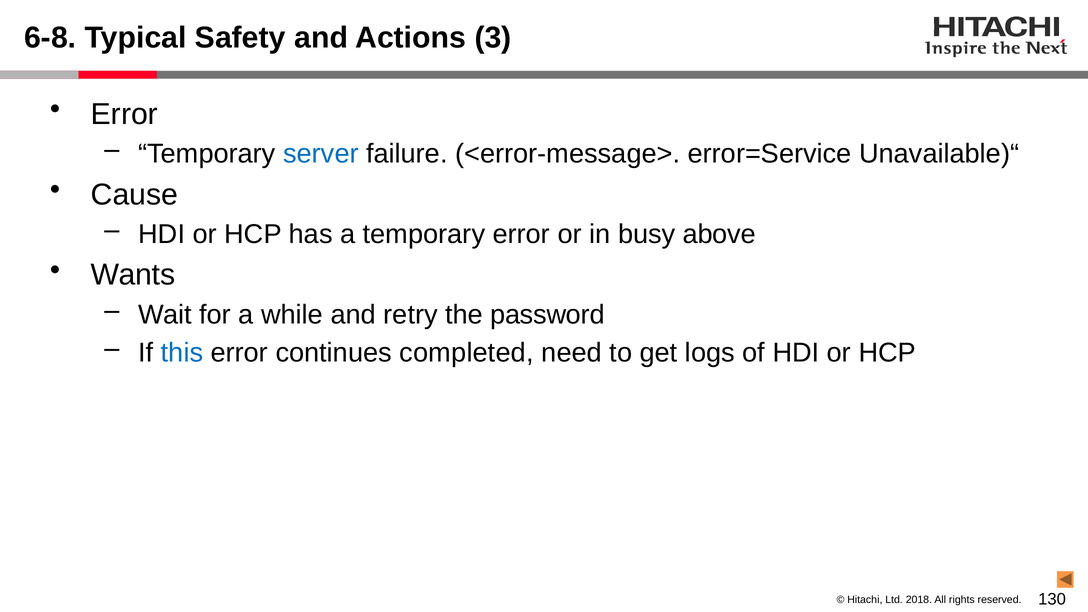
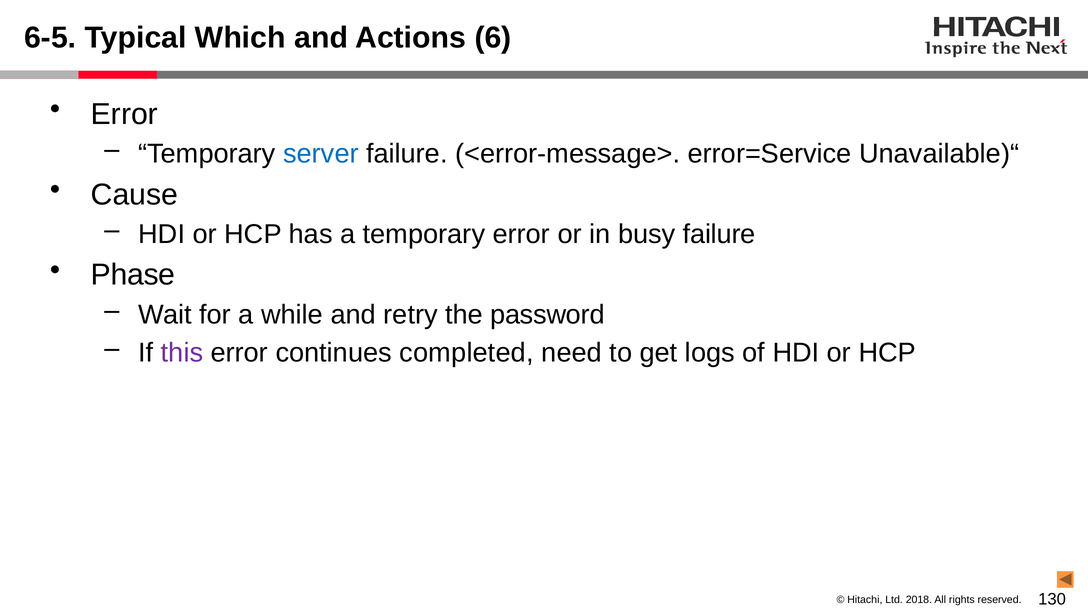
6-8: 6-8 -> 6-5 (50, 38)
Safety: Safety -> Which (240, 38)
3: 3 -> 6 (493, 38)
busy above: above -> failure (719, 234)
Wants: Wants -> Phase (133, 275)
this colour: blue -> purple (182, 353)
